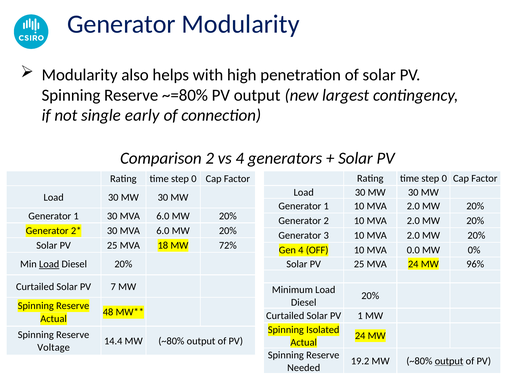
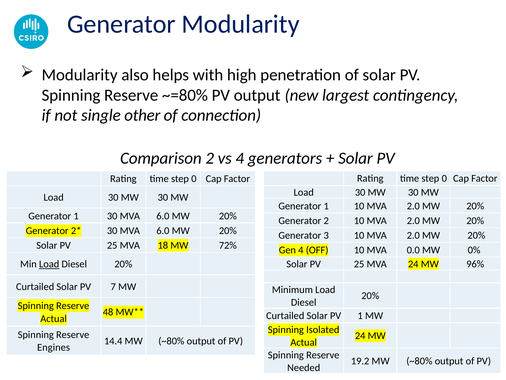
early: early -> other (142, 115)
Voltage: Voltage -> Engines (54, 347)
output underline: present -> none (449, 361)
